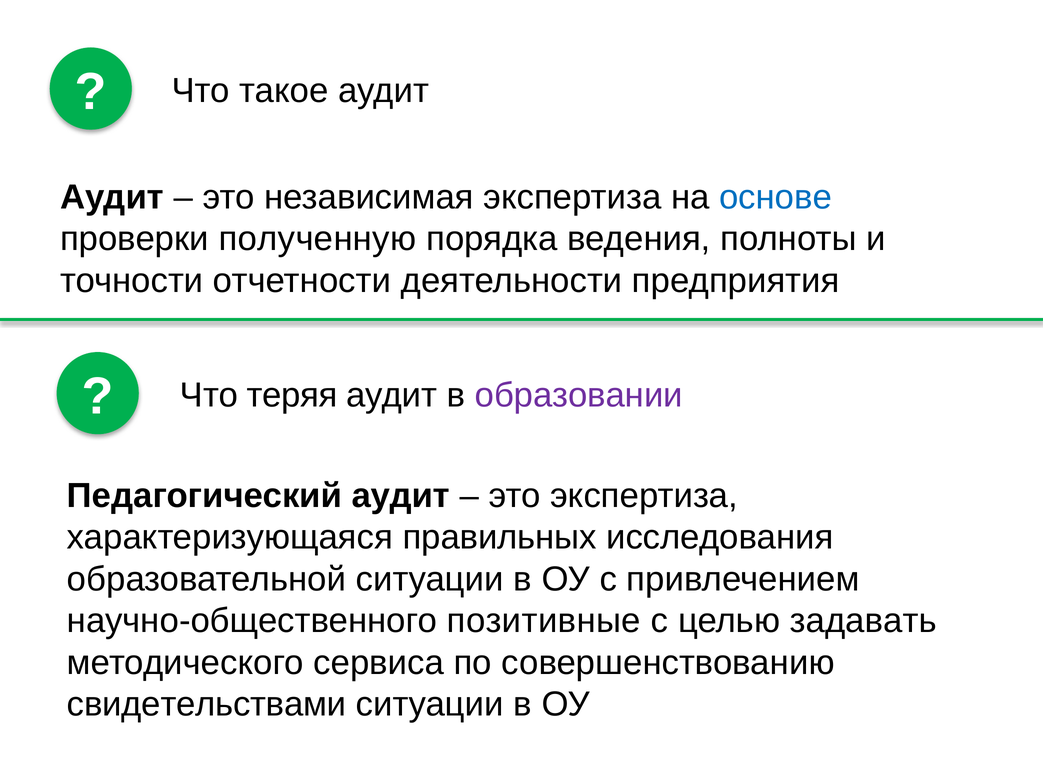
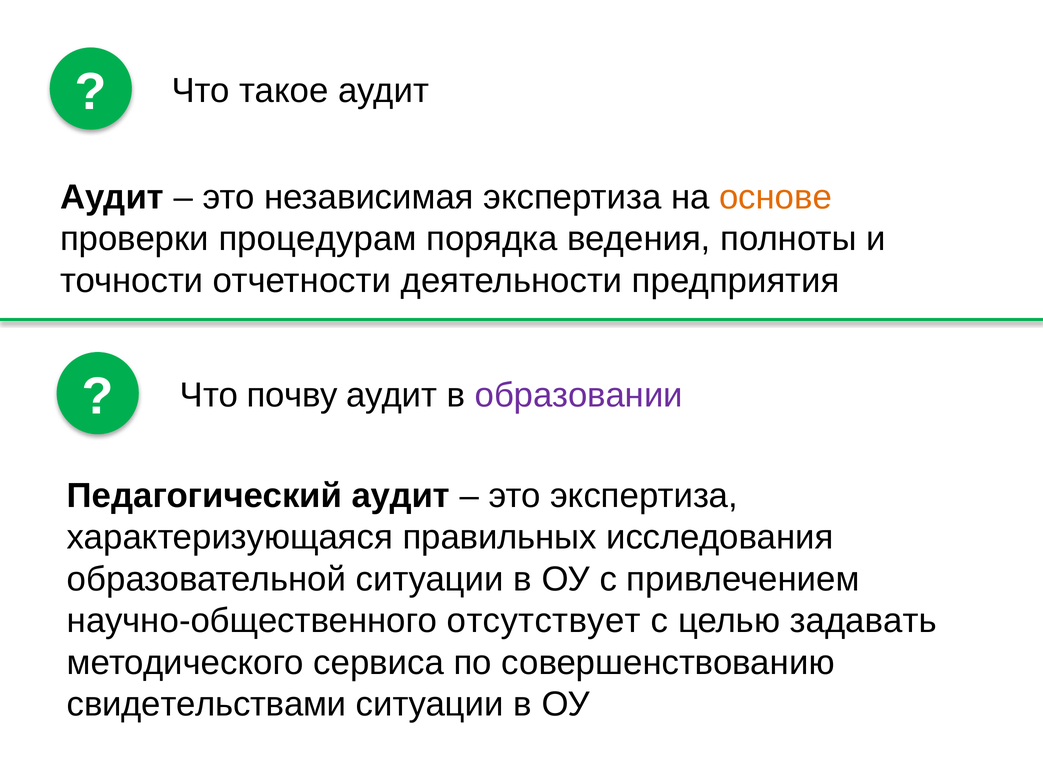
основе colour: blue -> orange (776, 197)
полученную: полученную -> процедурам (317, 239)
теряя: теряя -> почву (292, 395)
позитивные: позитивные -> отсутствует (544, 620)
